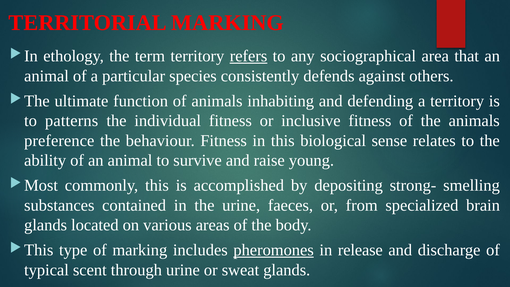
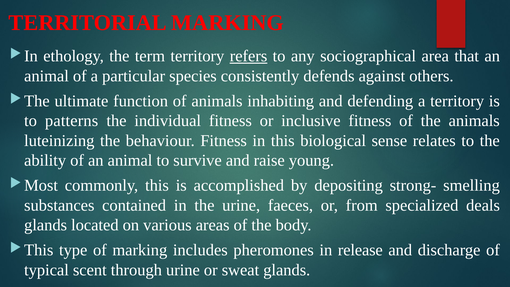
preference: preference -> luteinizing (59, 141)
brain: brain -> deals (483, 205)
pheromones underline: present -> none (274, 250)
